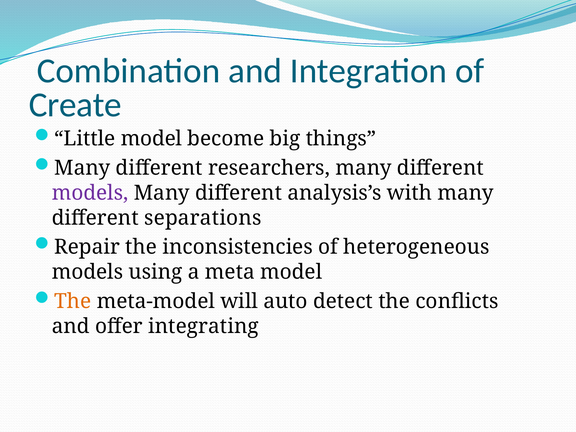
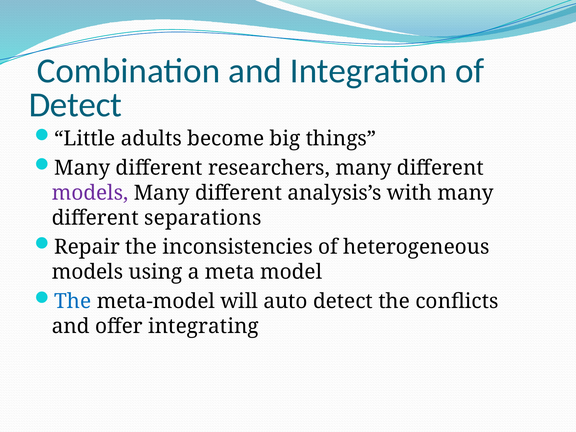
Create: Create -> Detect (75, 105)
Little model: model -> adults (151, 139)
The colour: orange -> blue (73, 301)
